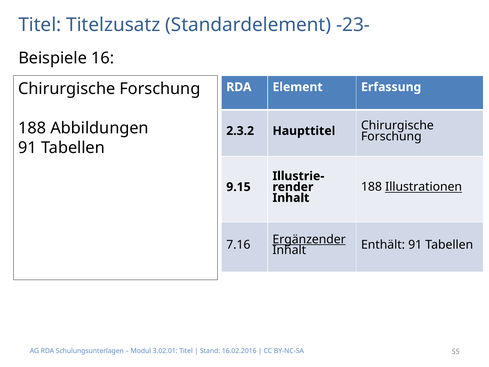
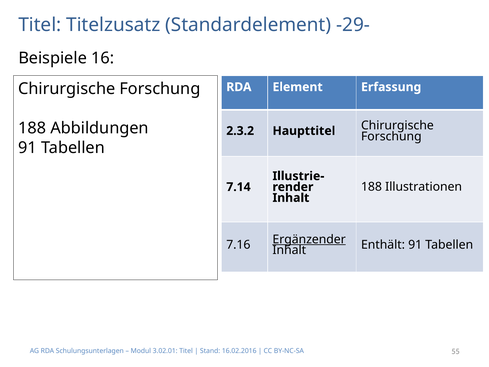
-23-: -23- -> -29- (353, 25)
Illustrationen underline: present -> none (424, 187)
9.15: 9.15 -> 7.14 (238, 187)
